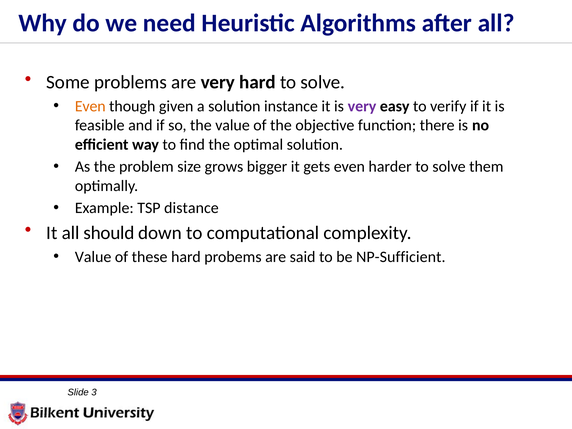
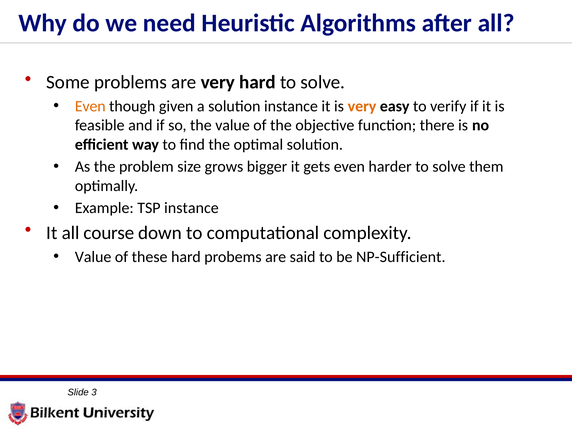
very colour: purple -> orange (362, 106)
TSP distance: distance -> instance (191, 208)
should: should -> course (109, 233)
